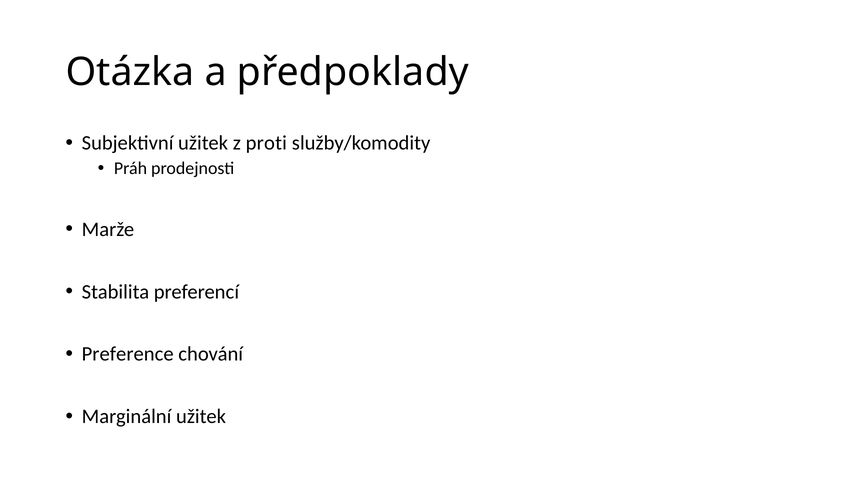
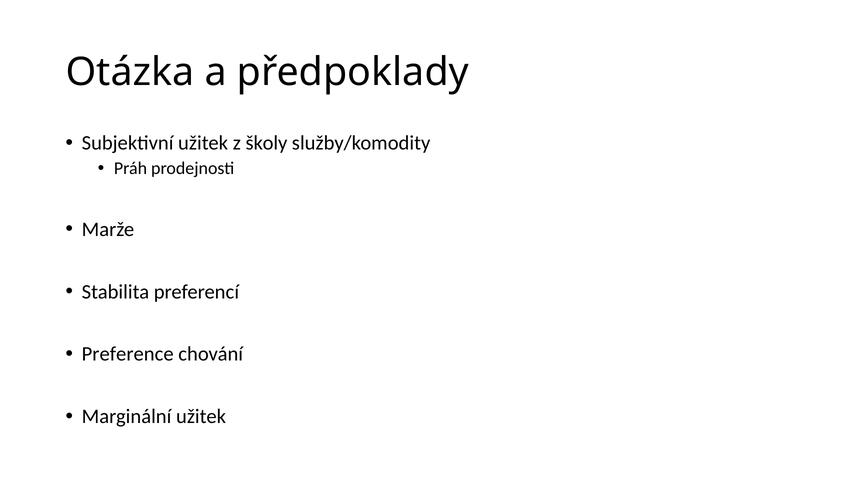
proti: proti -> školy (266, 143)
